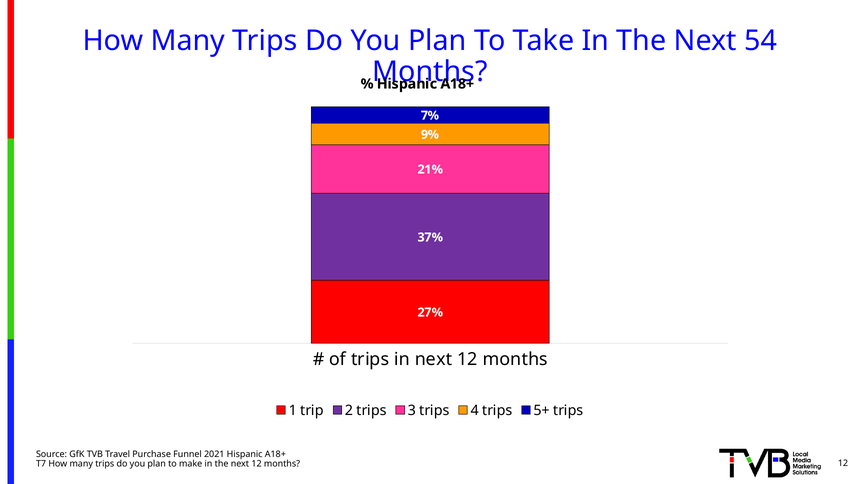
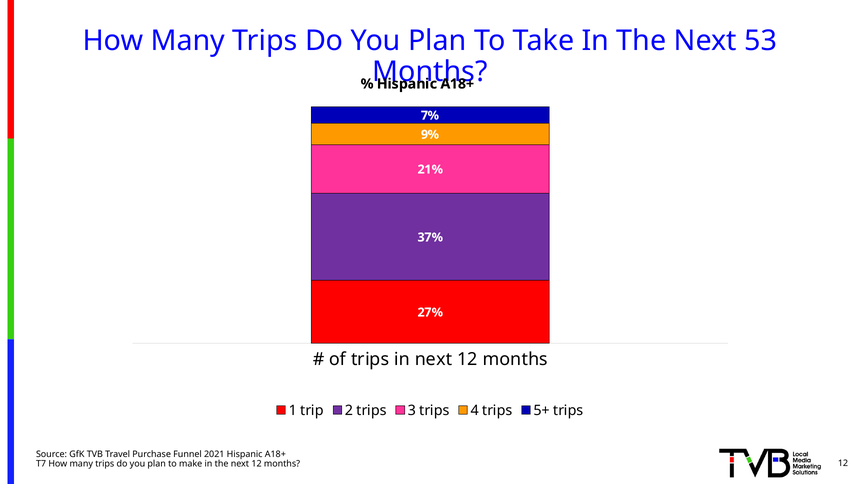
54: 54 -> 53 (761, 41)
